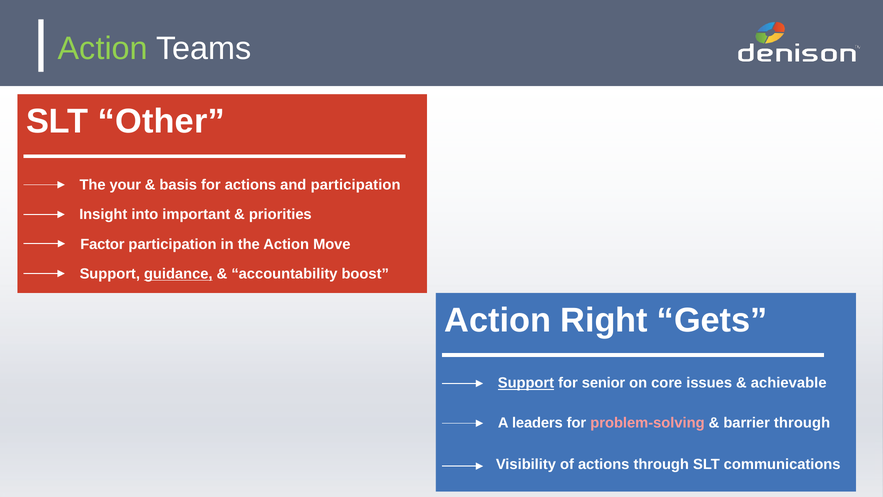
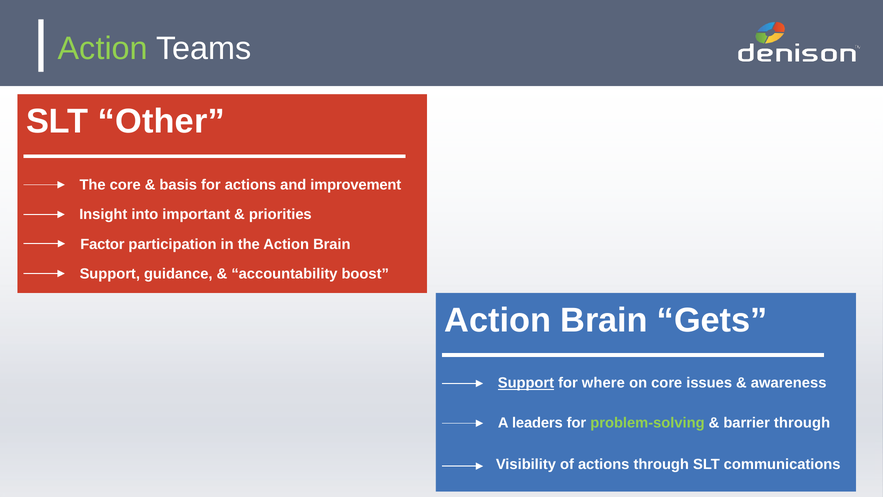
The your: your -> core (125, 185)
and participation: participation -> improvement (356, 185)
the Action Move: Move -> Brain (332, 244)
guidance underline: present -> none (178, 274)
Right: Right -> Brain (604, 320)
senior: senior -> where (603, 383)
achievable: achievable -> awareness (789, 383)
problem-solving colour: pink -> light green (647, 423)
